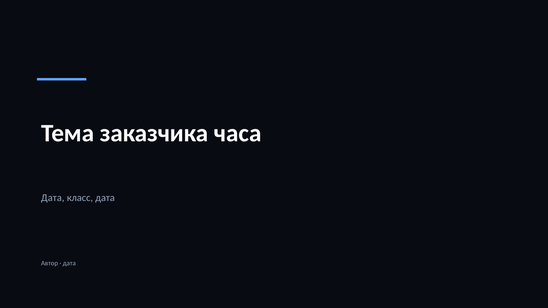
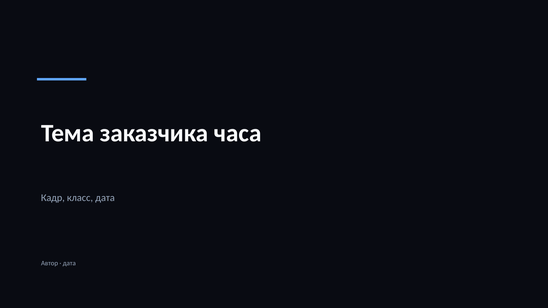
Дата: Дата -> Кадр (53, 198)
